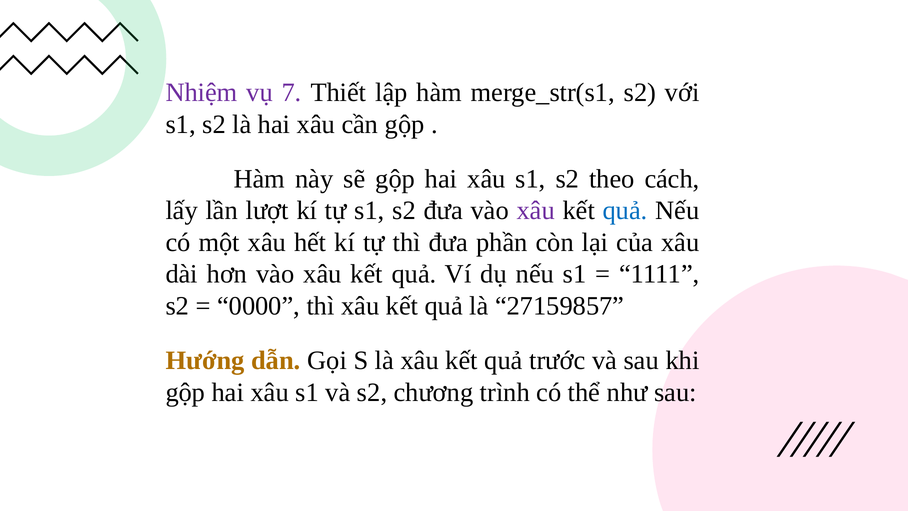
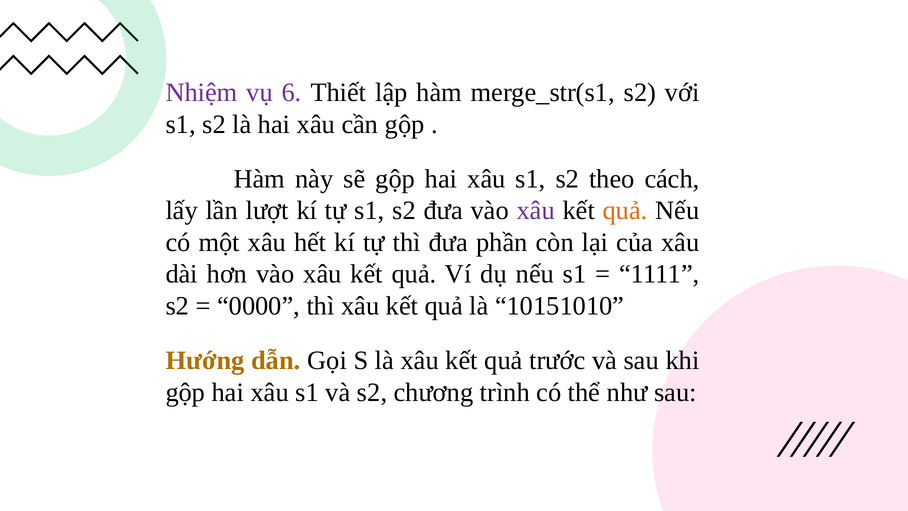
7: 7 -> 6 (292, 92)
quả colour: blue -> orange (625, 210)
27159857: 27159857 -> 10151010 (560, 306)
